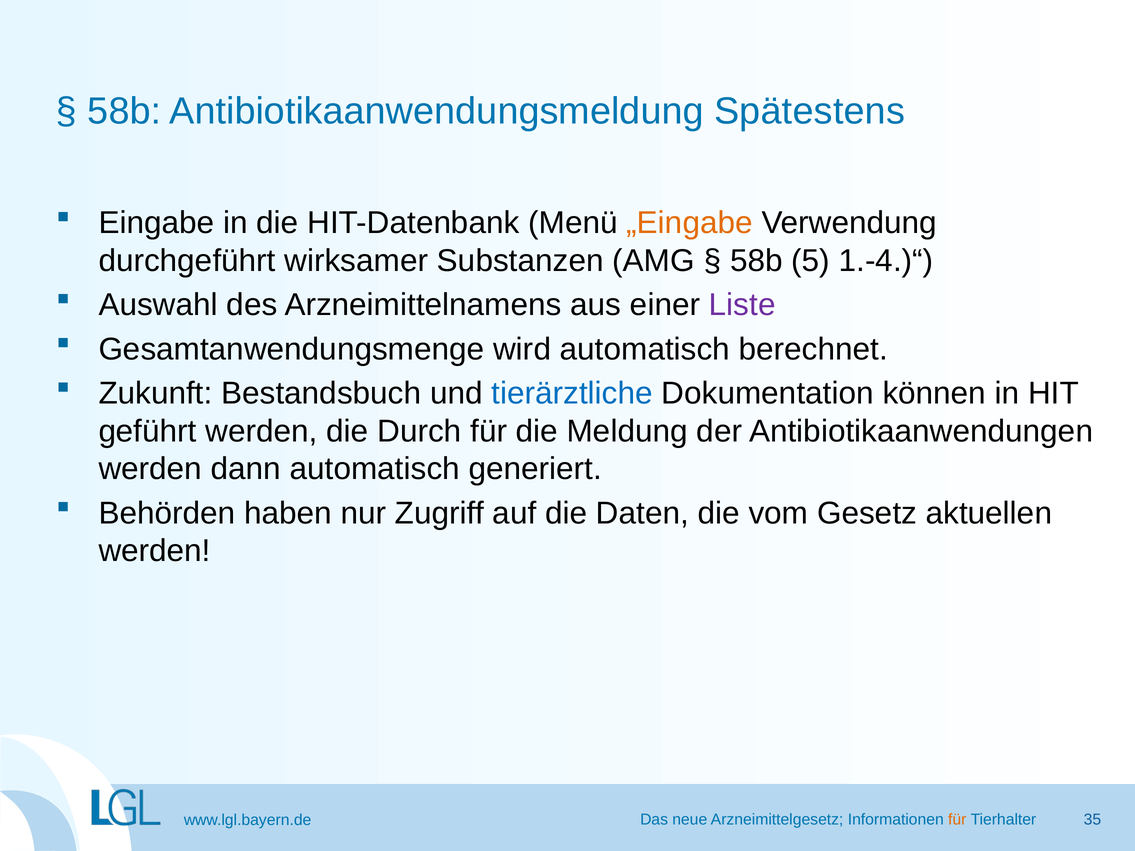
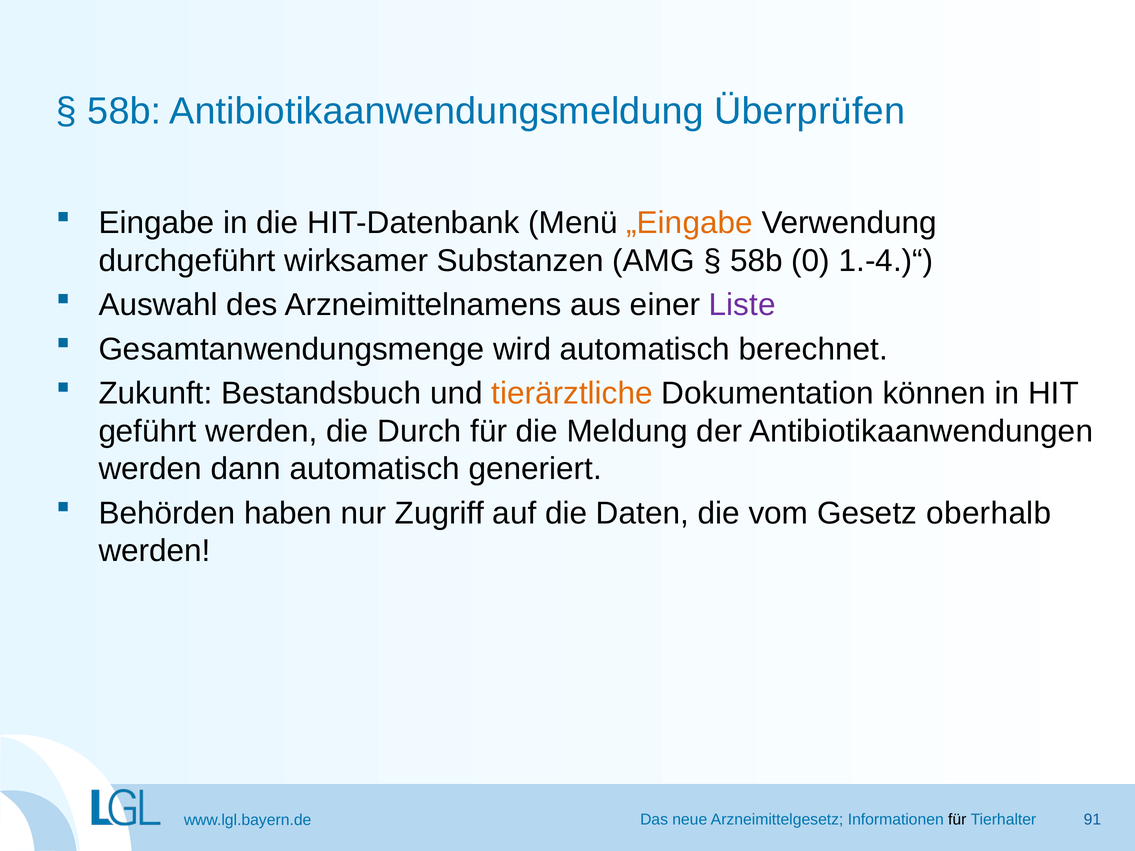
Spätestens: Spätestens -> Überprüfen (810, 111)
5: 5 -> 0 (811, 261)
tierärztliche colour: blue -> orange (572, 393)
aktuellen: aktuellen -> oberhalb (989, 513)
für colour: orange -> black (957, 820)
35: 35 -> 91 (1093, 820)
